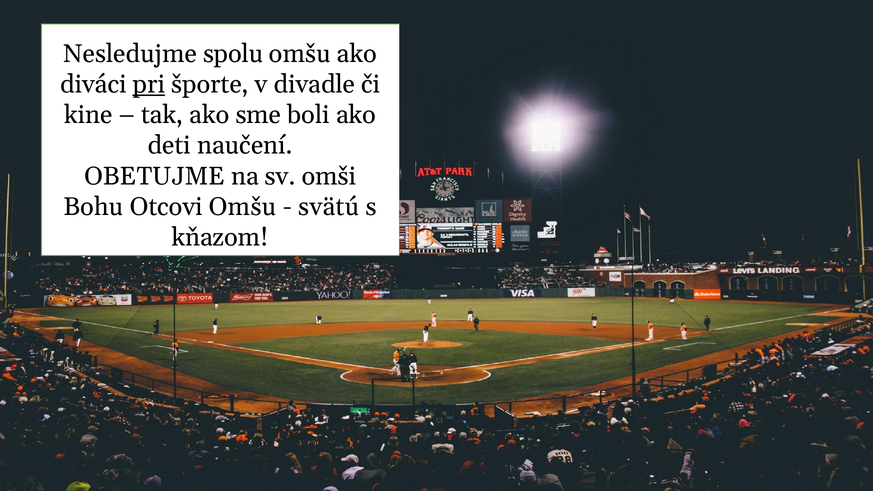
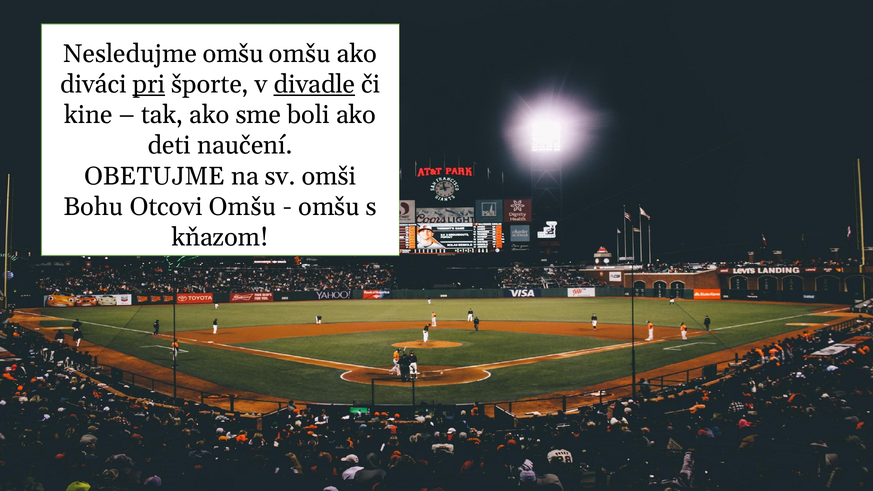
Nesledujme spolu: spolu -> omšu (233, 54)
divadle underline: none -> present (314, 84)
svätú: svätú -> omšu (329, 207)
